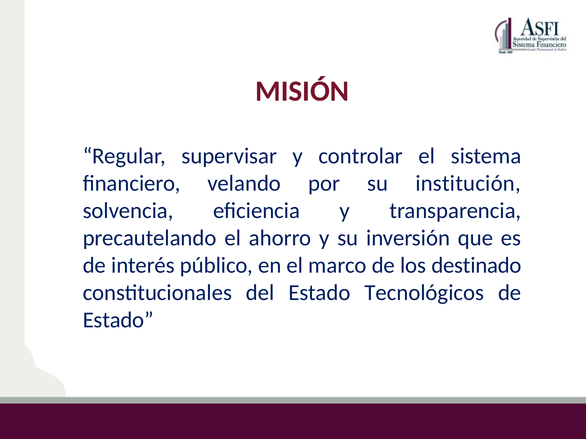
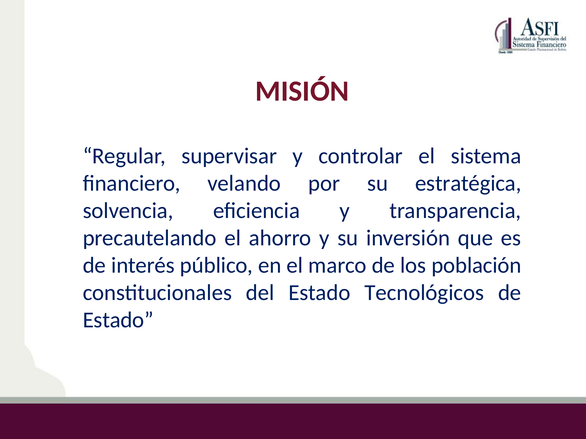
institución: institución -> estratégica (468, 184)
destinado: destinado -> población (476, 266)
